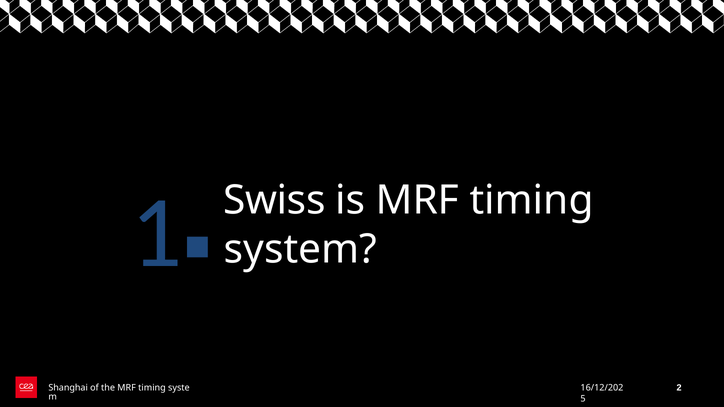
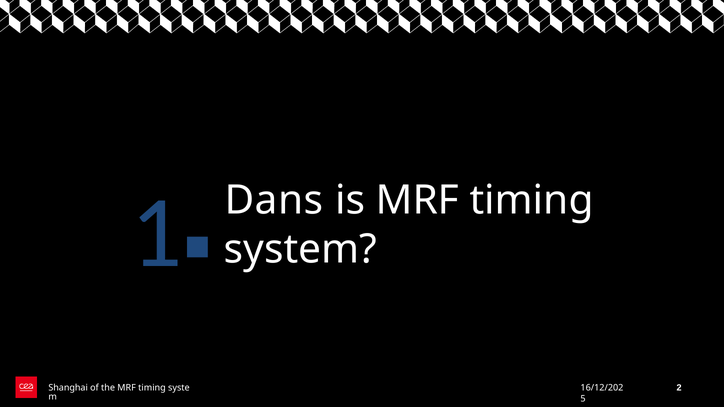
Swiss: Swiss -> Dans (274, 200)
